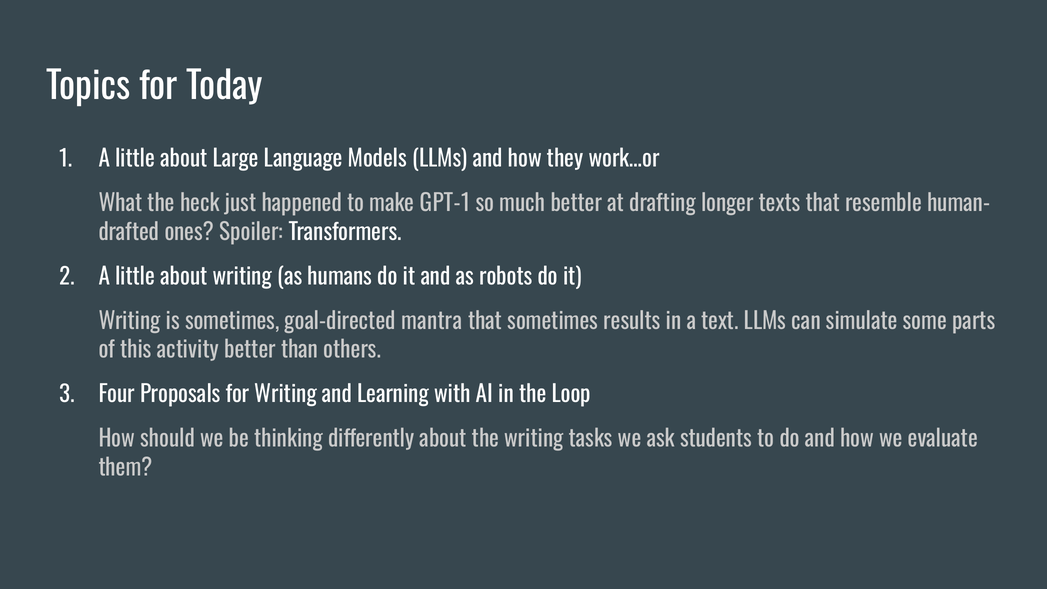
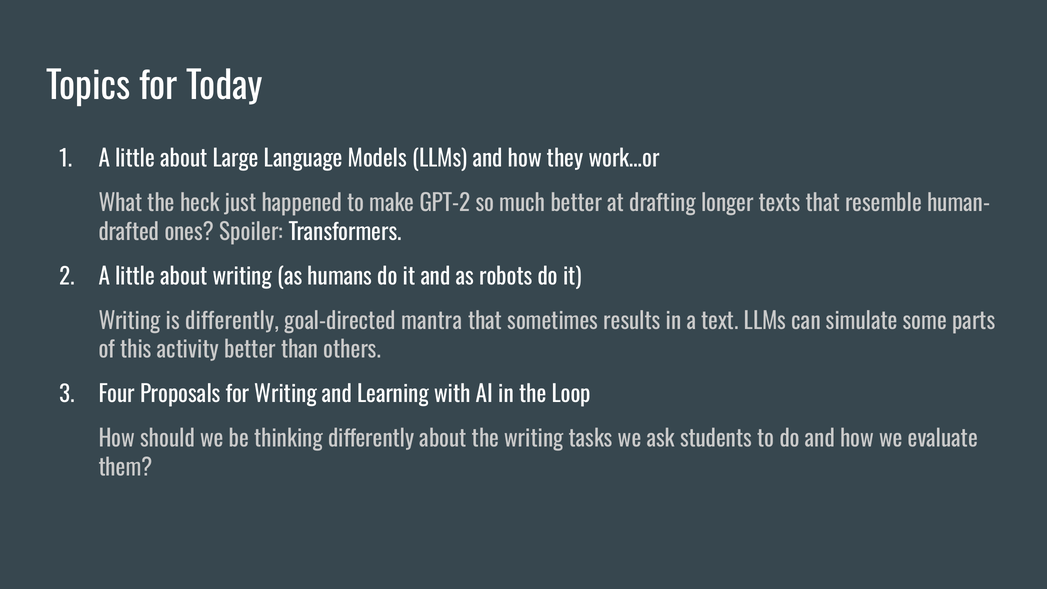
GPT-1: GPT-1 -> GPT-2 (445, 203)
is sometimes: sometimes -> differently (232, 321)
